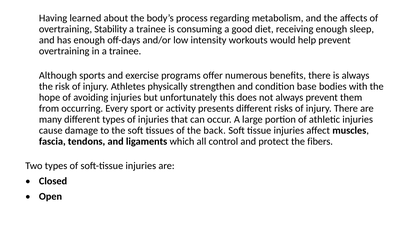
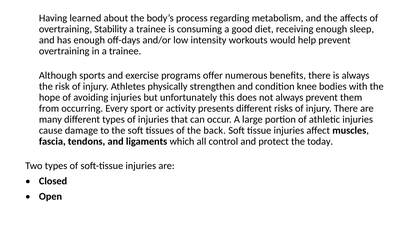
base: base -> knee (307, 87)
fibers: fibers -> today (320, 142)
